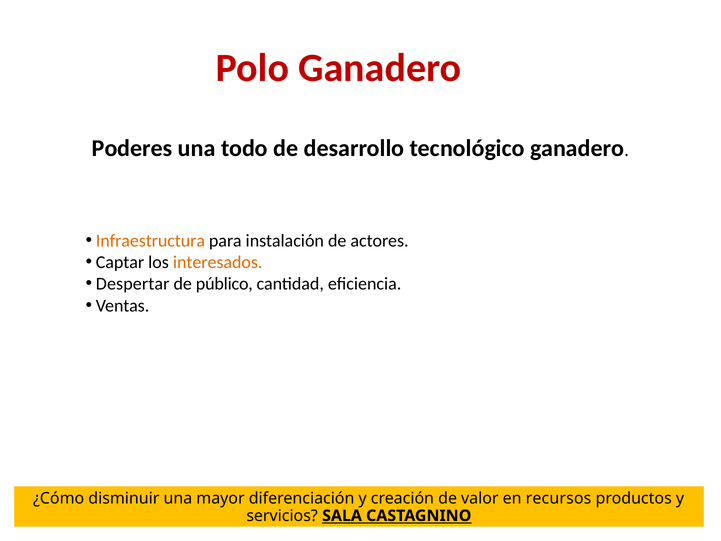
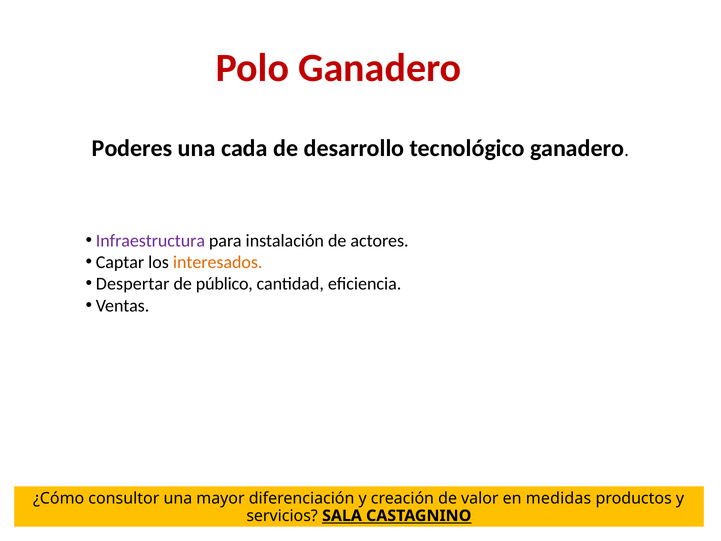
todo: todo -> cada (244, 148)
Infraestructura colour: orange -> purple (150, 241)
disminuir: disminuir -> consultor (124, 498)
recursos: recursos -> medidas (559, 498)
